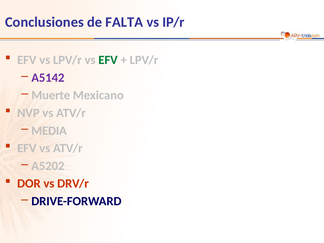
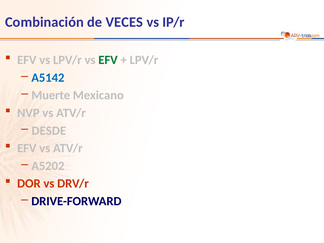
Conclusiones: Conclusiones -> Combinación (44, 22)
FALTA: FALTA -> VECES (124, 22)
A5142 colour: purple -> blue (48, 78)
MEDIA: MEDIA -> DESDE (49, 131)
